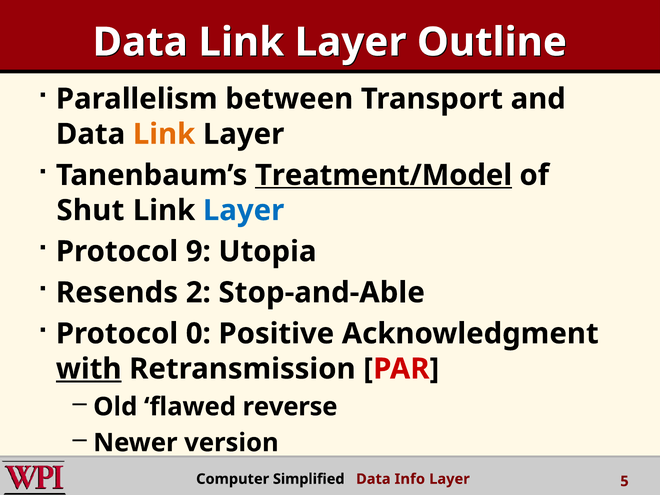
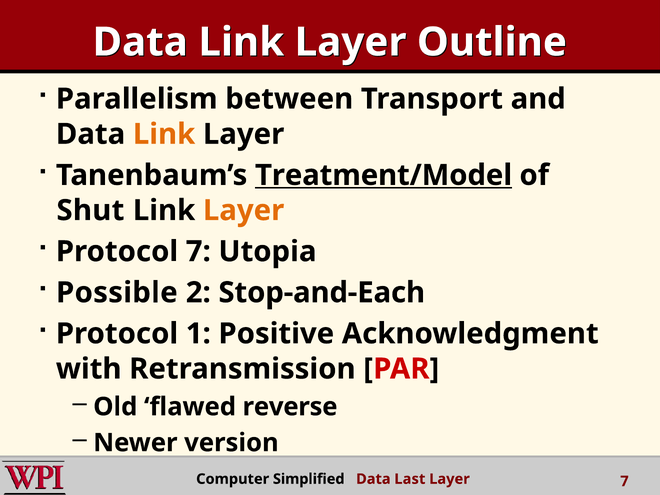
Layer colour: blue -> orange (244, 210)
Protocol 9: 9 -> 7 (198, 252)
Resends: Resends -> Possible (117, 293)
Stop-and-Able: Stop-and-Able -> Stop-and-Each (322, 293)
0: 0 -> 1 (198, 334)
with underline: present -> none (89, 369)
Info: Info -> Last (410, 479)
Layer 5: 5 -> 7 (624, 481)
